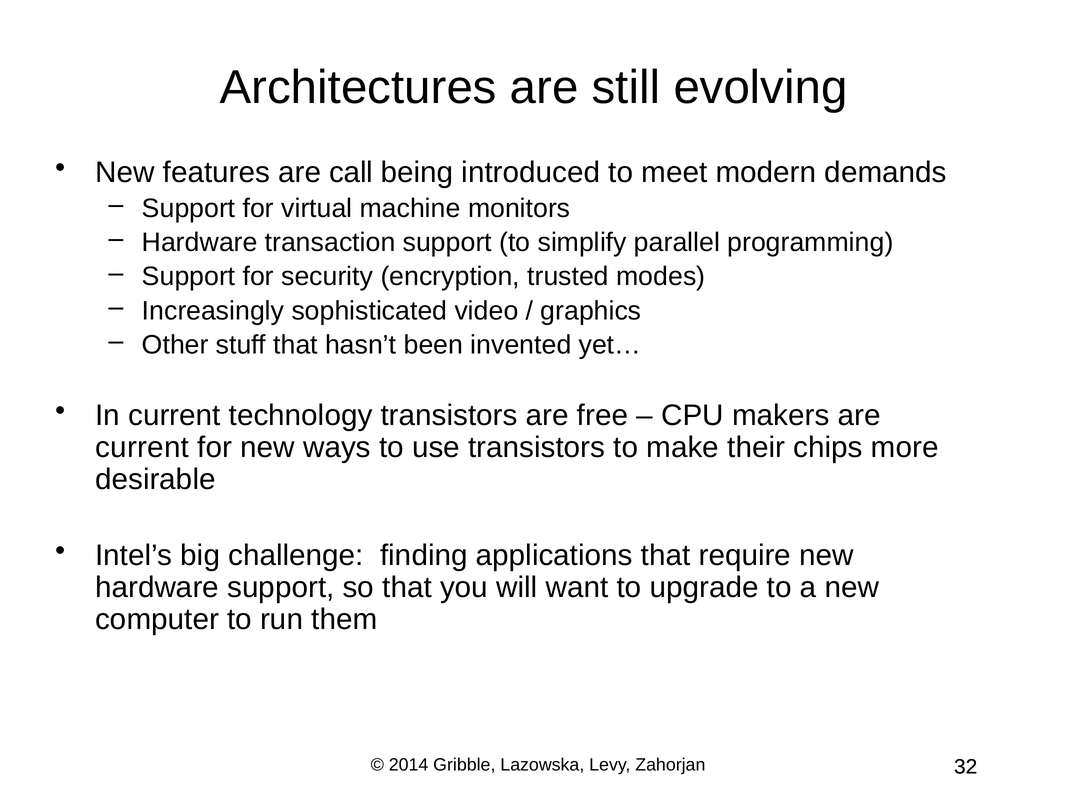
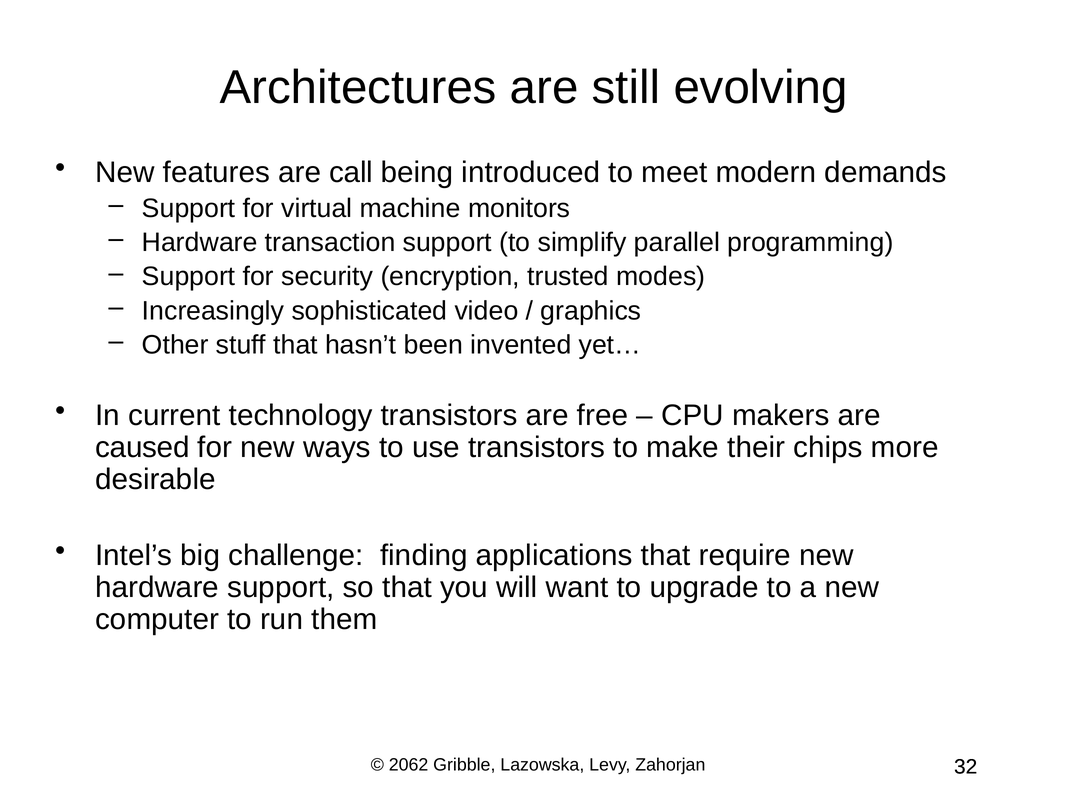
current: current -> caused (142, 448)
2014: 2014 -> 2062 (409, 765)
